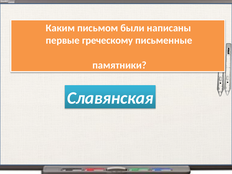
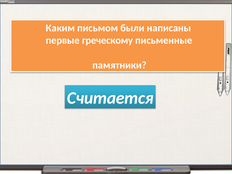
Славянская: Славянская -> Считается (110, 98)
